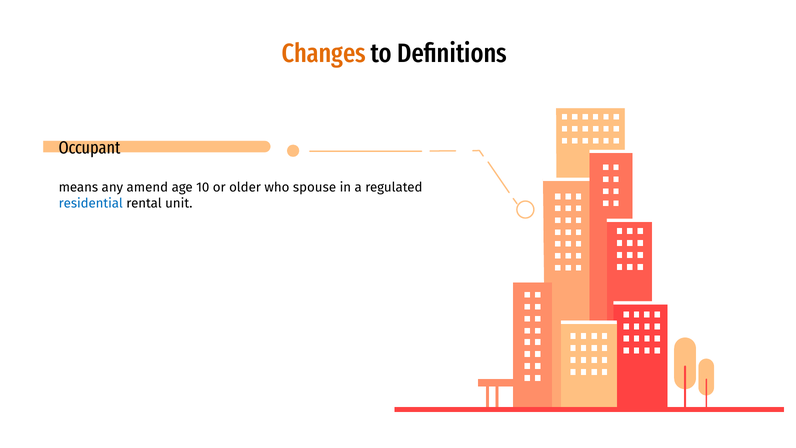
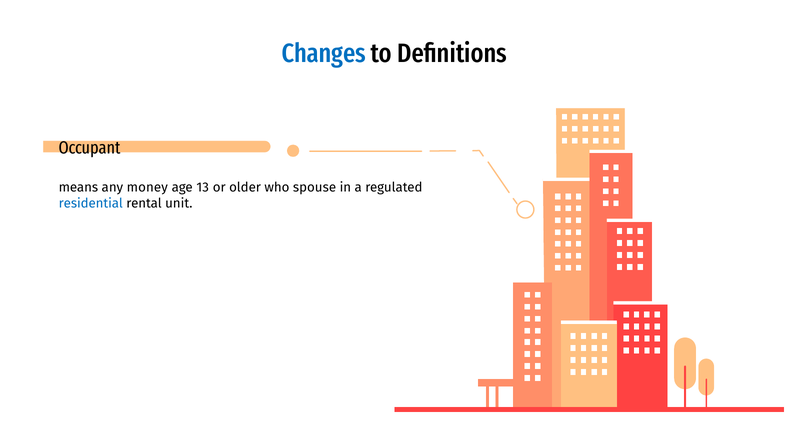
Changes colour: orange -> blue (324, 53)
amend: amend -> money (147, 187)
10: 10 -> 13 (203, 187)
